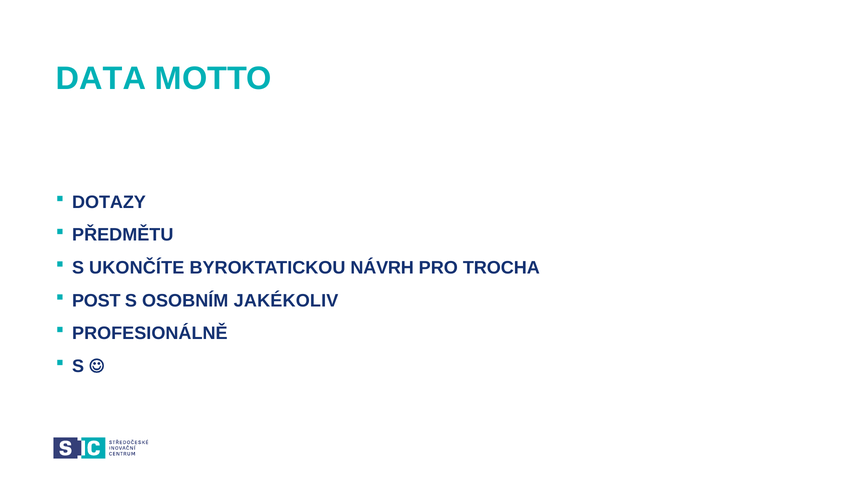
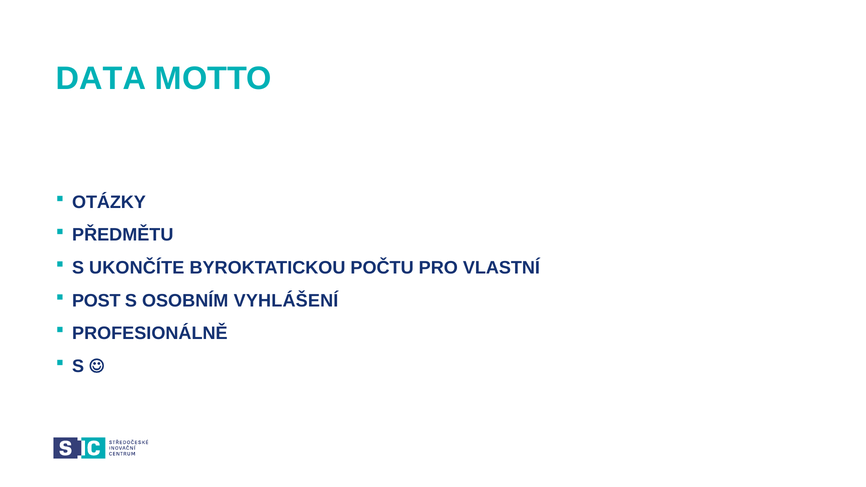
DOTAZY: DOTAZY -> OTÁZKY (109, 202)
NÁVRH: NÁVRH -> POČTU (382, 268)
TROCHA: TROCHA -> VLASTNÍ (501, 268)
JAKÉKOLIV: JAKÉKOLIV -> VYHLÁŠENÍ (286, 301)
